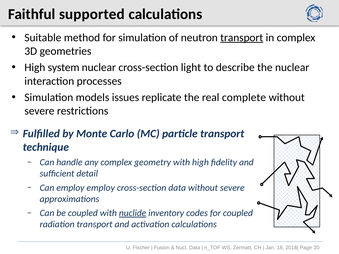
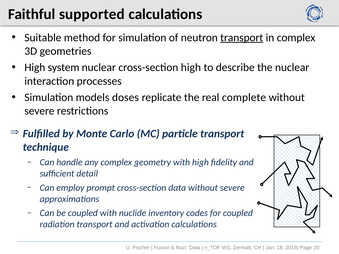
cross-section light: light -> high (191, 68)
issues: issues -> doses (125, 98)
employ employ: employ -> prompt (101, 188)
nuclide underline: present -> none (133, 213)
